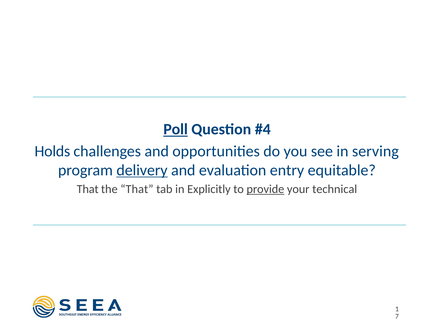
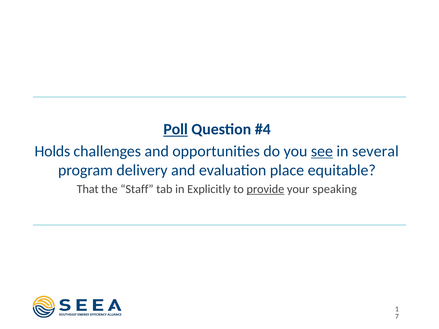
see underline: none -> present (322, 151)
serving: serving -> several (375, 151)
delivery underline: present -> none (142, 170)
entry: entry -> place (287, 170)
the That: That -> Staff (137, 189)
technical: technical -> speaking (335, 189)
